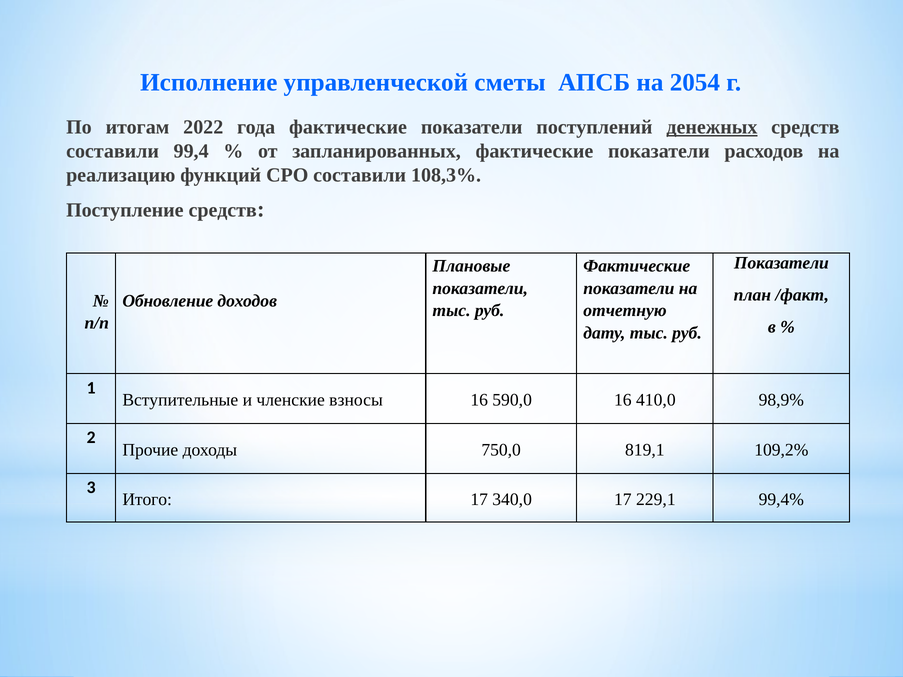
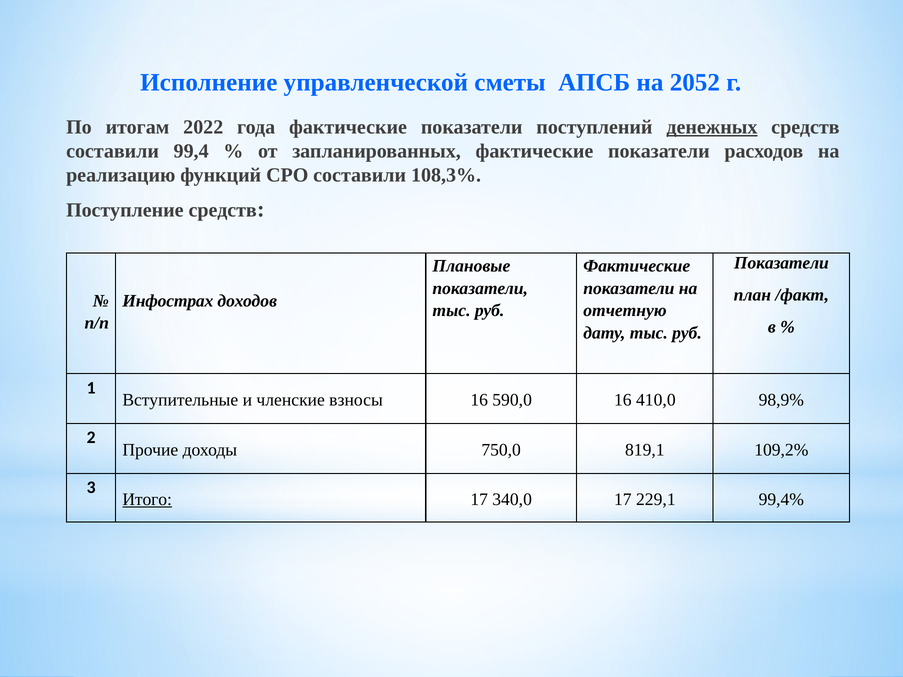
2054: 2054 -> 2052 (695, 83)
Обновление: Обновление -> Инфострах (168, 301)
Итого underline: none -> present (147, 499)
